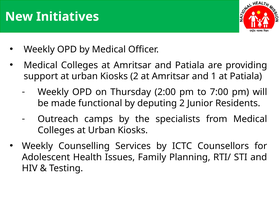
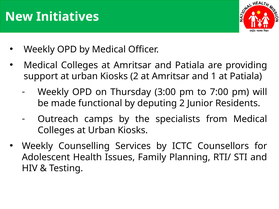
2:00: 2:00 -> 3:00 (165, 92)
